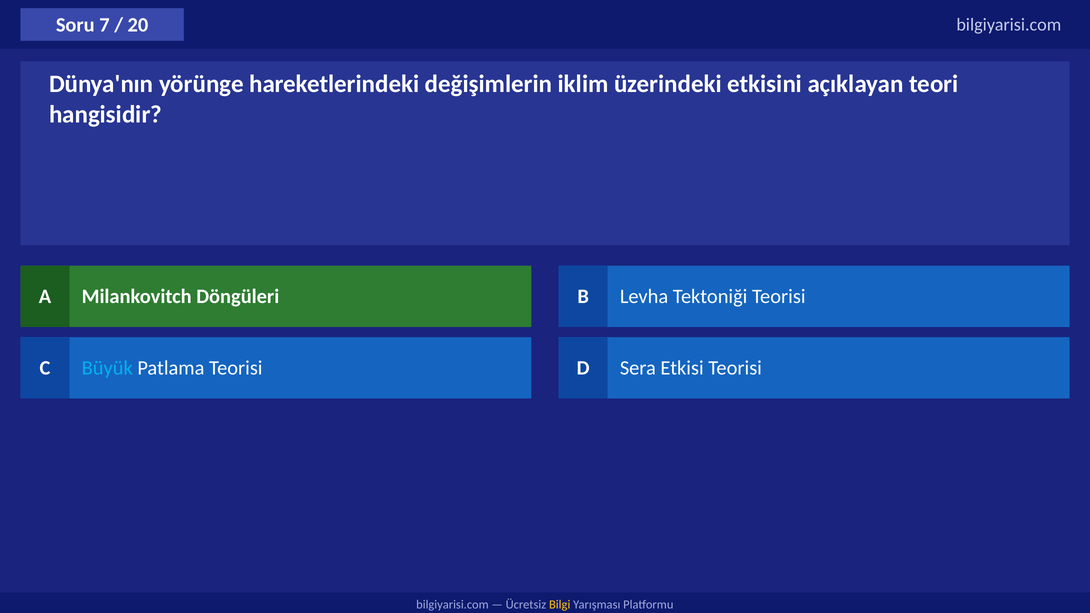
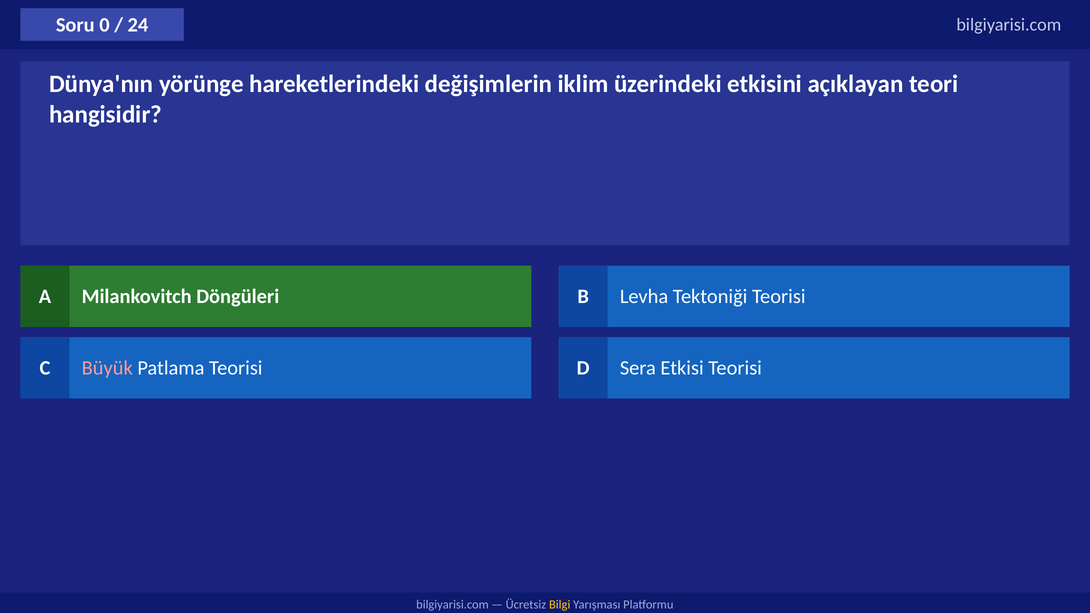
7: 7 -> 0 (104, 25)
20: 20 -> 24 (138, 25)
Büyük colour: light blue -> pink (107, 368)
